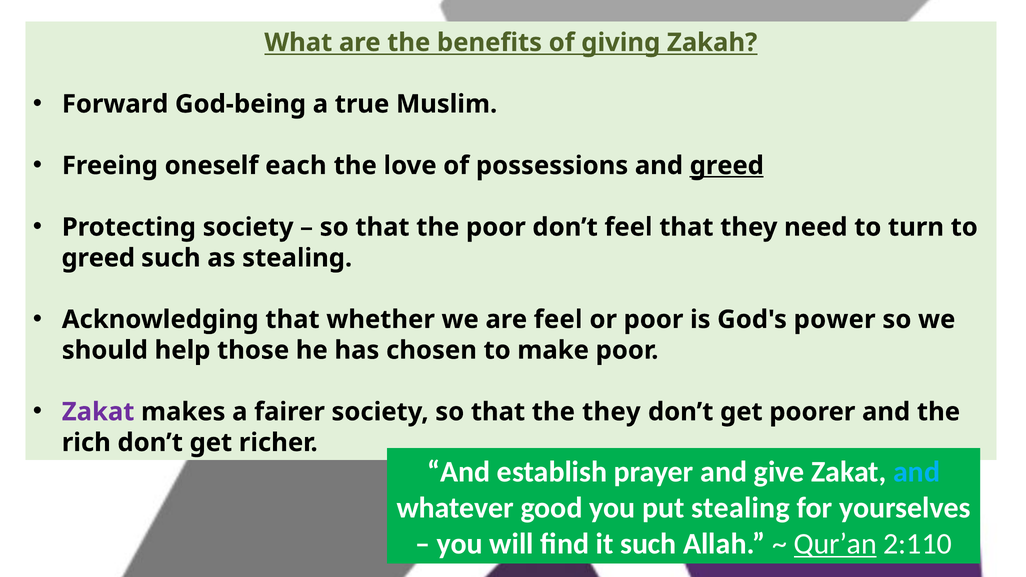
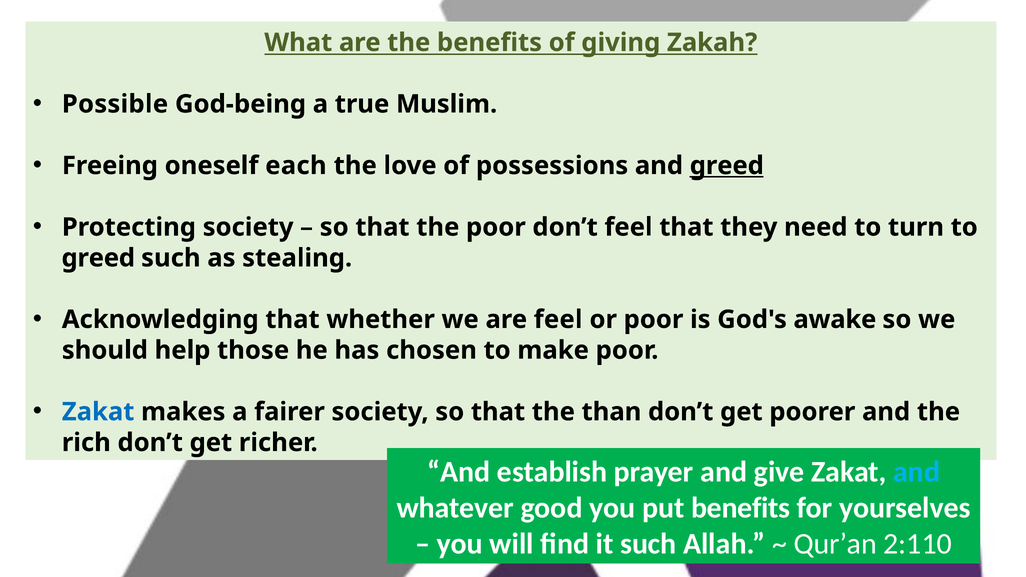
Forward: Forward -> Possible (115, 104)
power: power -> awake (835, 320)
Zakat colour: purple -> blue (98, 412)
the they: they -> than (611, 412)
put stealing: stealing -> benefits (741, 508)
Qur’an underline: present -> none (835, 544)
